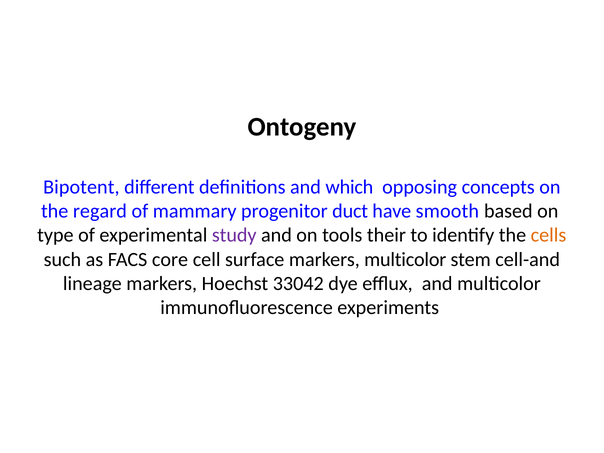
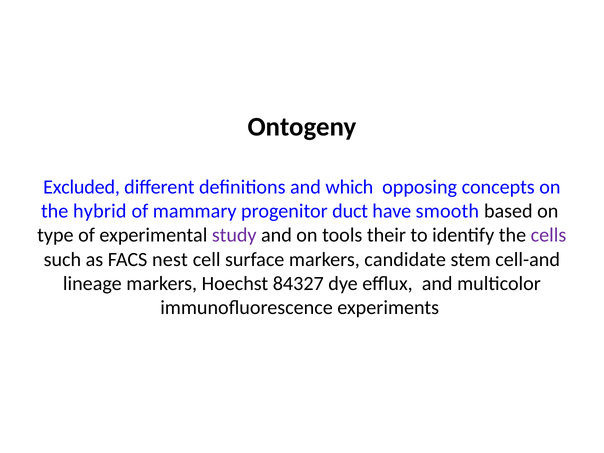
Bipotent: Bipotent -> Excluded (82, 187)
regard: regard -> hybrid (100, 211)
cells colour: orange -> purple (548, 235)
core: core -> nest (170, 259)
markers multicolor: multicolor -> candidate (405, 259)
33042: 33042 -> 84327 (298, 284)
